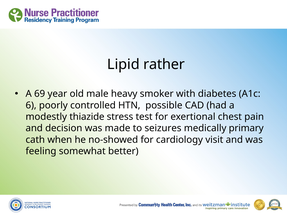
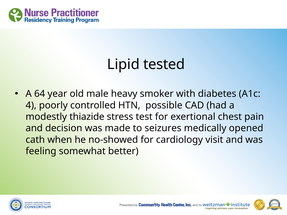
rather: rather -> tested (164, 64)
69: 69 -> 64 (40, 94)
6: 6 -> 4 (31, 105)
primary: primary -> opened (246, 128)
